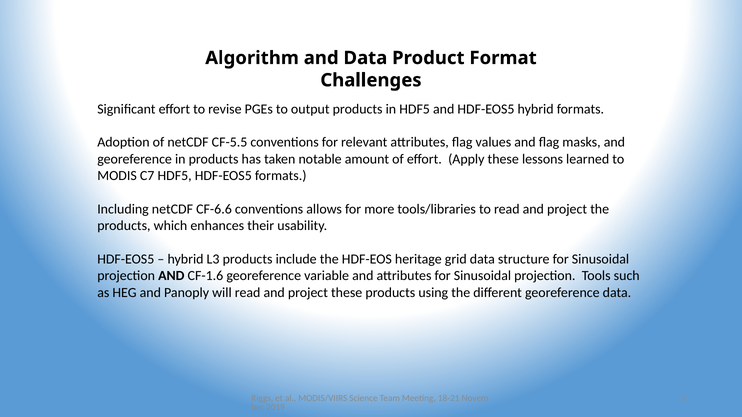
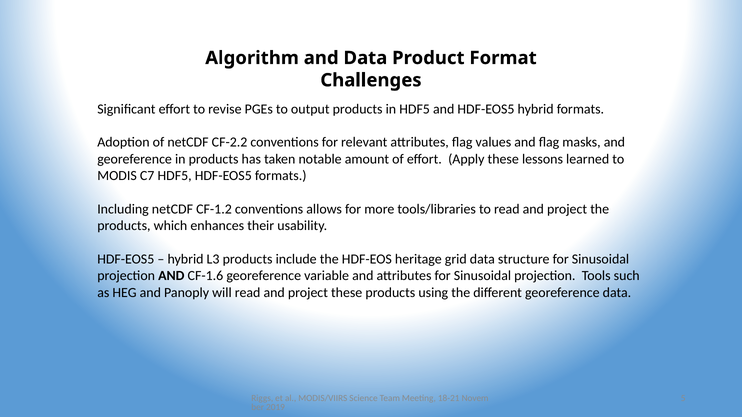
CF-5.5: CF-5.5 -> CF-2.2 (230, 142)
CF-6.6: CF-6.6 -> CF-1.2 (214, 209)
